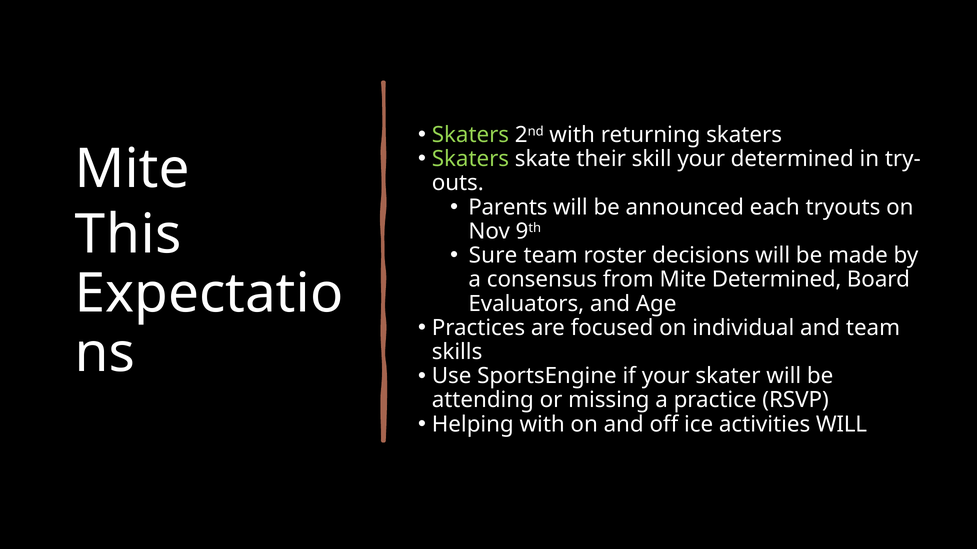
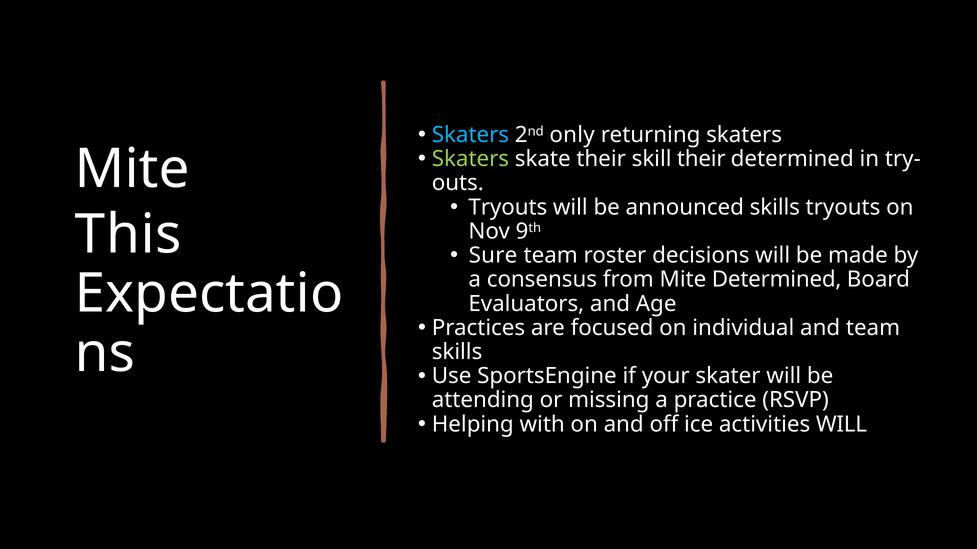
Skaters colour: light green -> light blue (470, 135)
2nd with: with -> only (572, 135)
skill your: your -> their (701, 159)
Parents: Parents -> Tryouts (508, 207)
announced each: each -> skills (775, 207)
